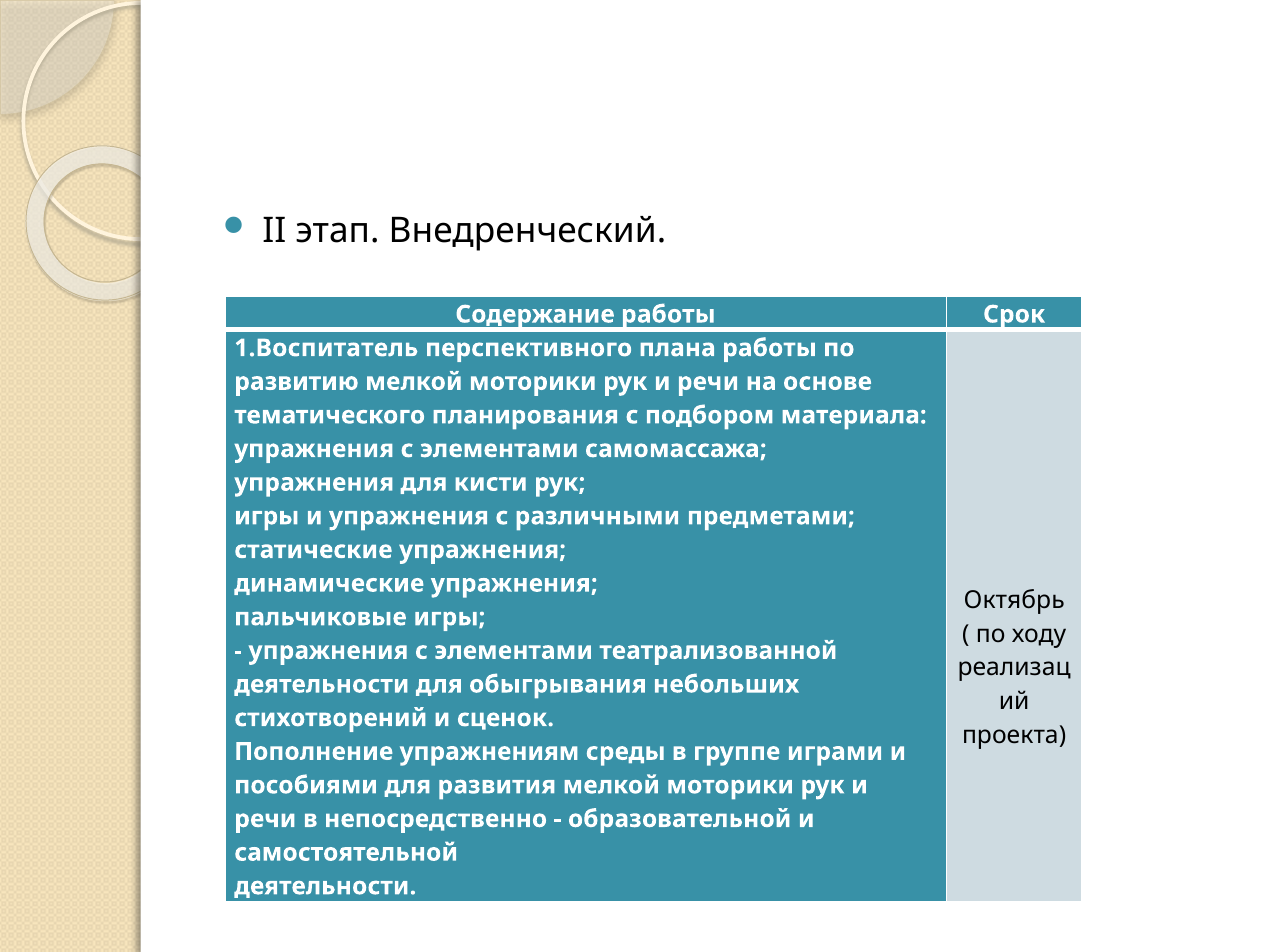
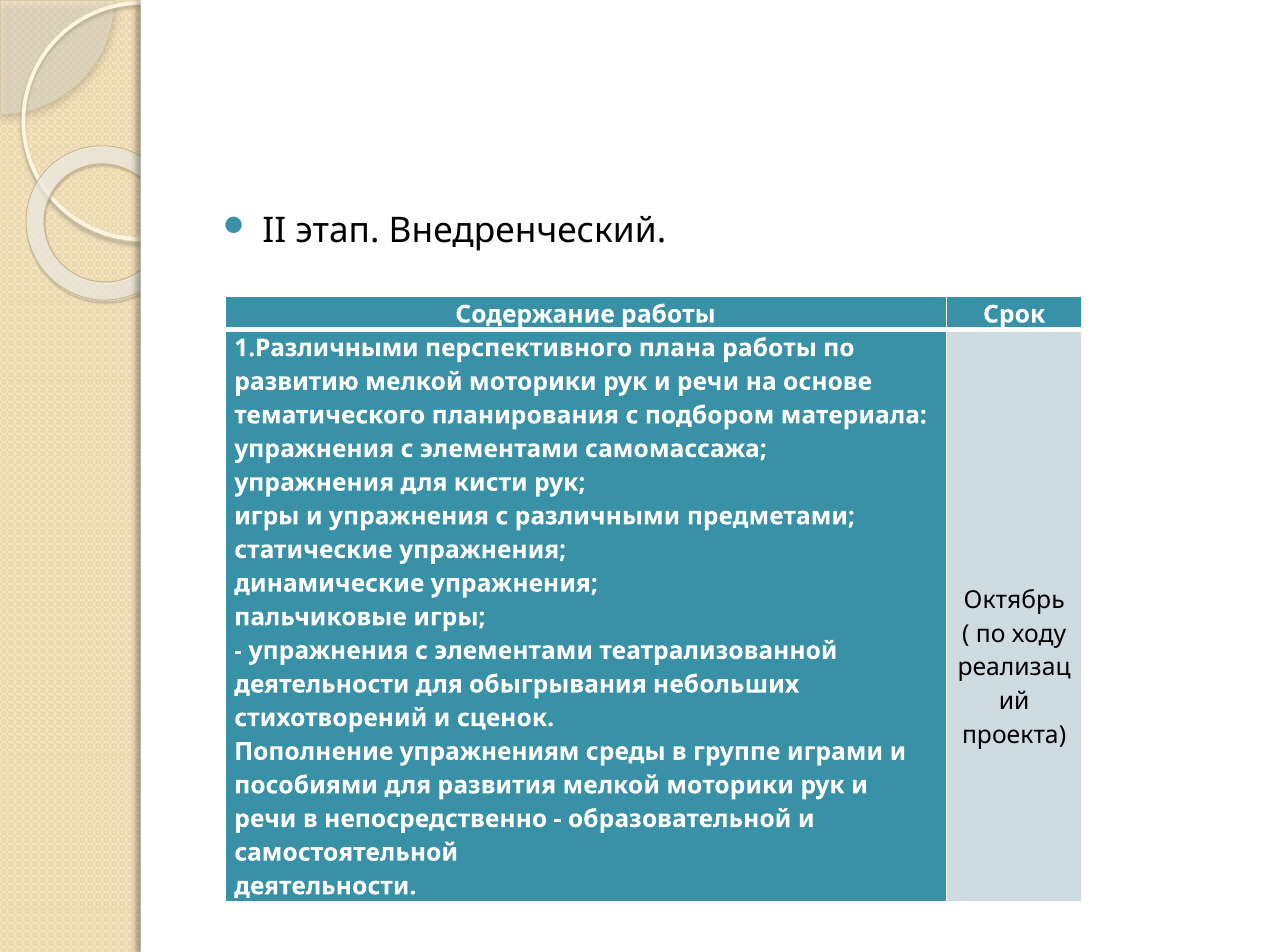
1.Воспитатель: 1.Воспитатель -> 1.Различными (326, 348)
